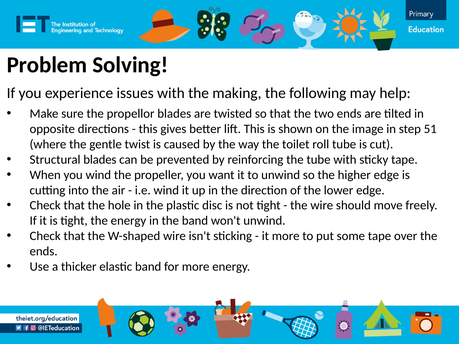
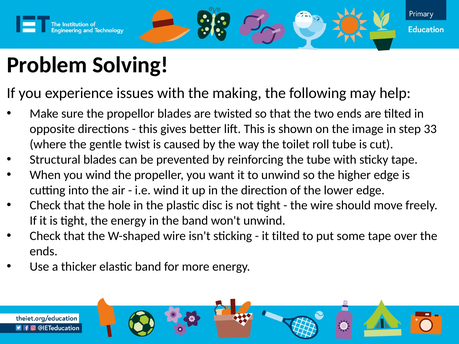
51: 51 -> 33 (430, 129)
it more: more -> tilted (286, 236)
